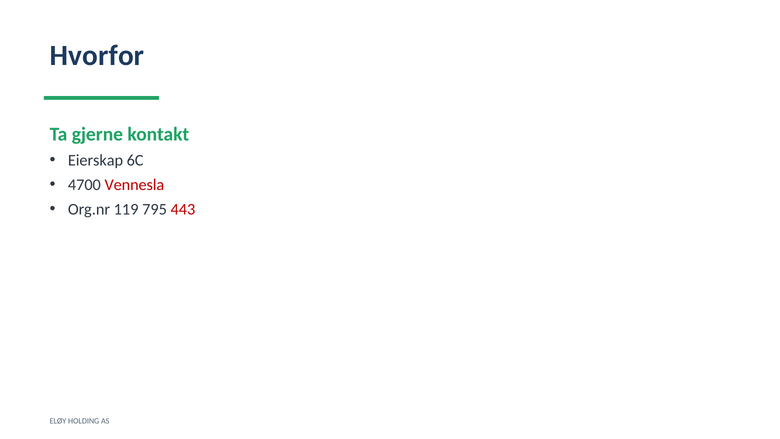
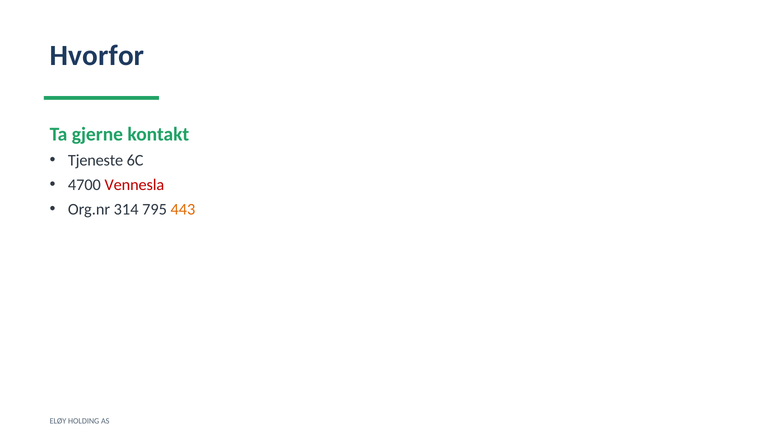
Eierskap: Eierskap -> Tjeneste (96, 160)
119: 119 -> 314 (126, 209)
443 colour: red -> orange (183, 209)
